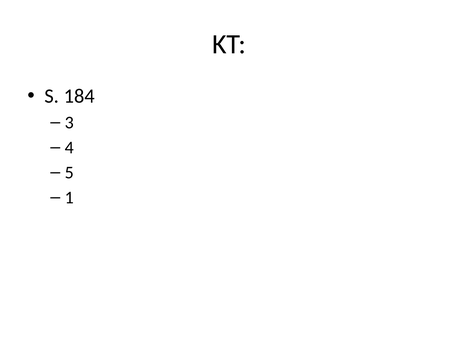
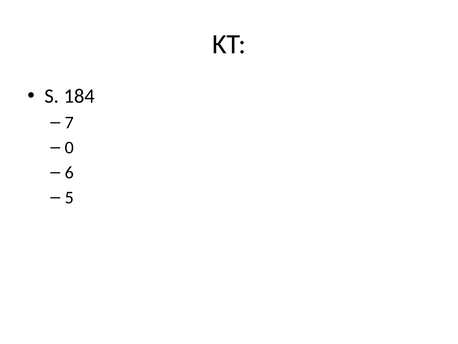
3: 3 -> 7 (69, 122)
4: 4 -> 0 (69, 147)
5: 5 -> 6 (69, 172)
1: 1 -> 5 (69, 197)
